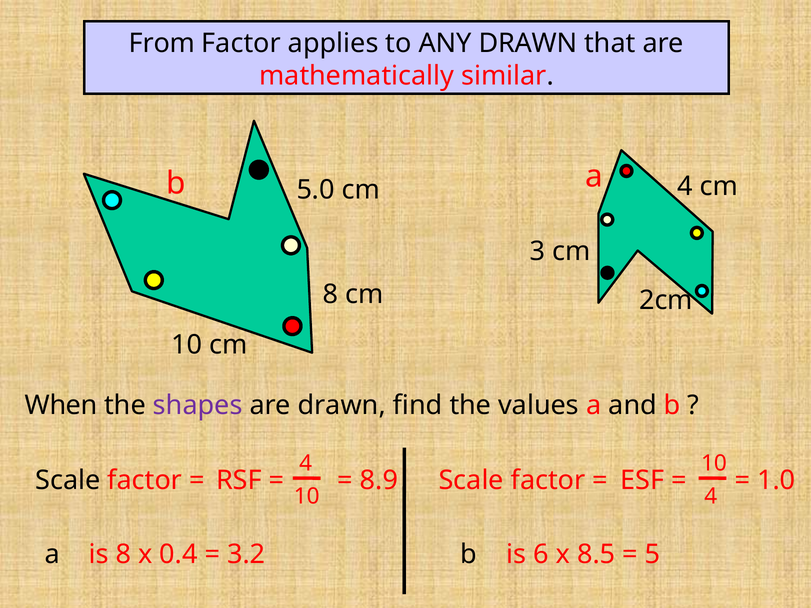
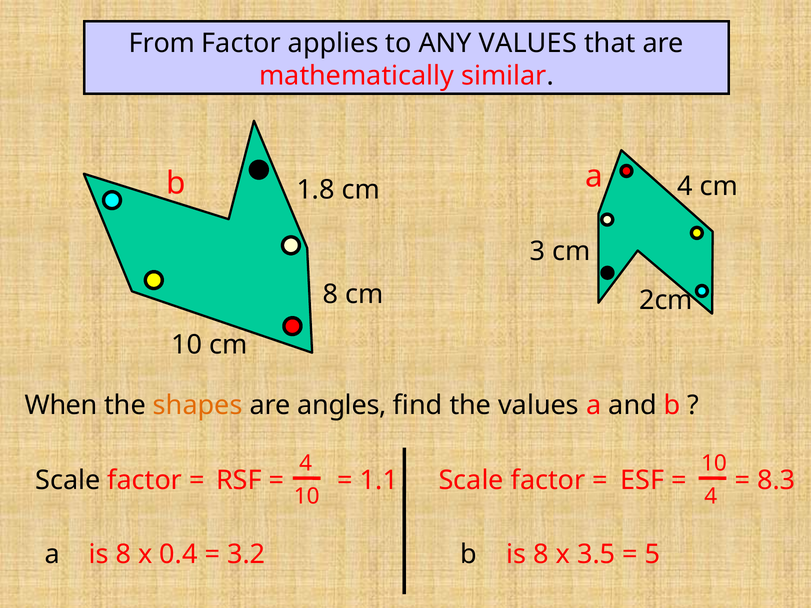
ANY DRAWN: DRAWN -> VALUES (528, 43)
5.0: 5.0 -> 1.8 (316, 190)
shapes colour: purple -> orange (198, 406)
are drawn: drawn -> angles (342, 406)
8.9: 8.9 -> 1.1 (379, 480)
1.0: 1.0 -> 8.3 (776, 480)
6: 6 -> 8 (541, 555)
8.5: 8.5 -> 3.5 (596, 555)
